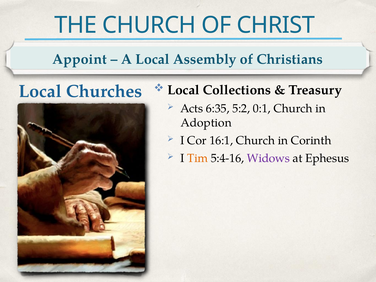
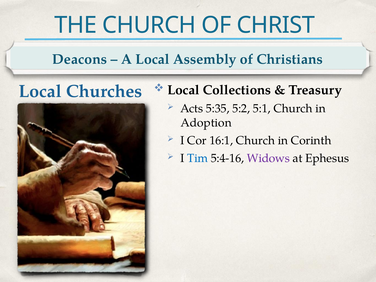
Appoint: Appoint -> Deacons (80, 59)
6:35: 6:35 -> 5:35 (218, 109)
0:1: 0:1 -> 5:1 (262, 109)
Tim colour: orange -> blue (198, 158)
